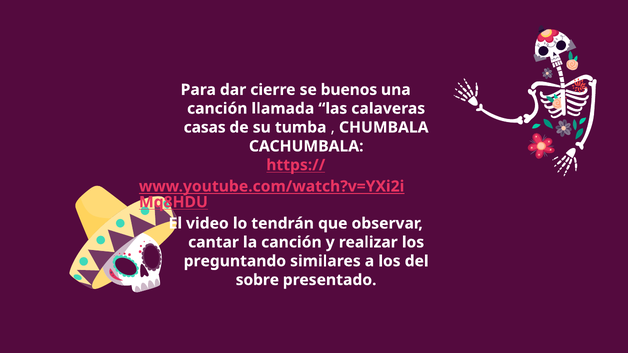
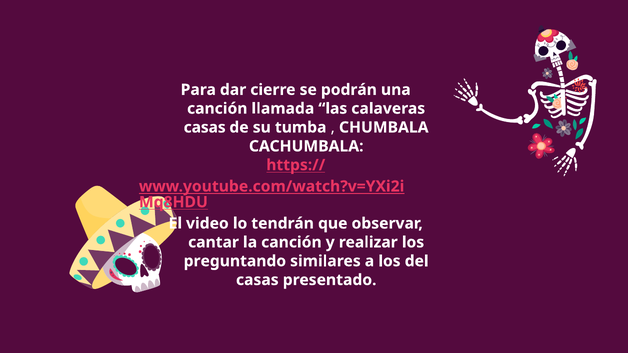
buenos: buenos -> podrán (349, 90)
sobre: sobre -> casas (257, 280)
